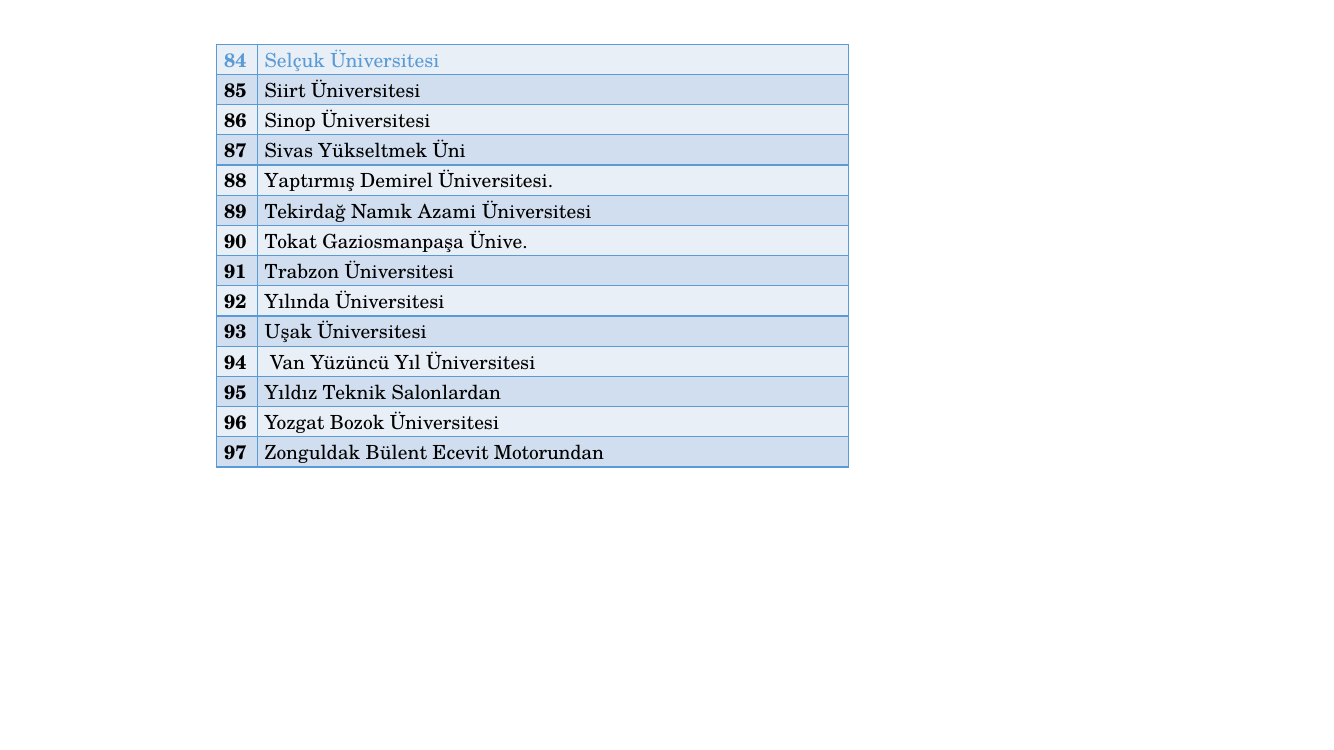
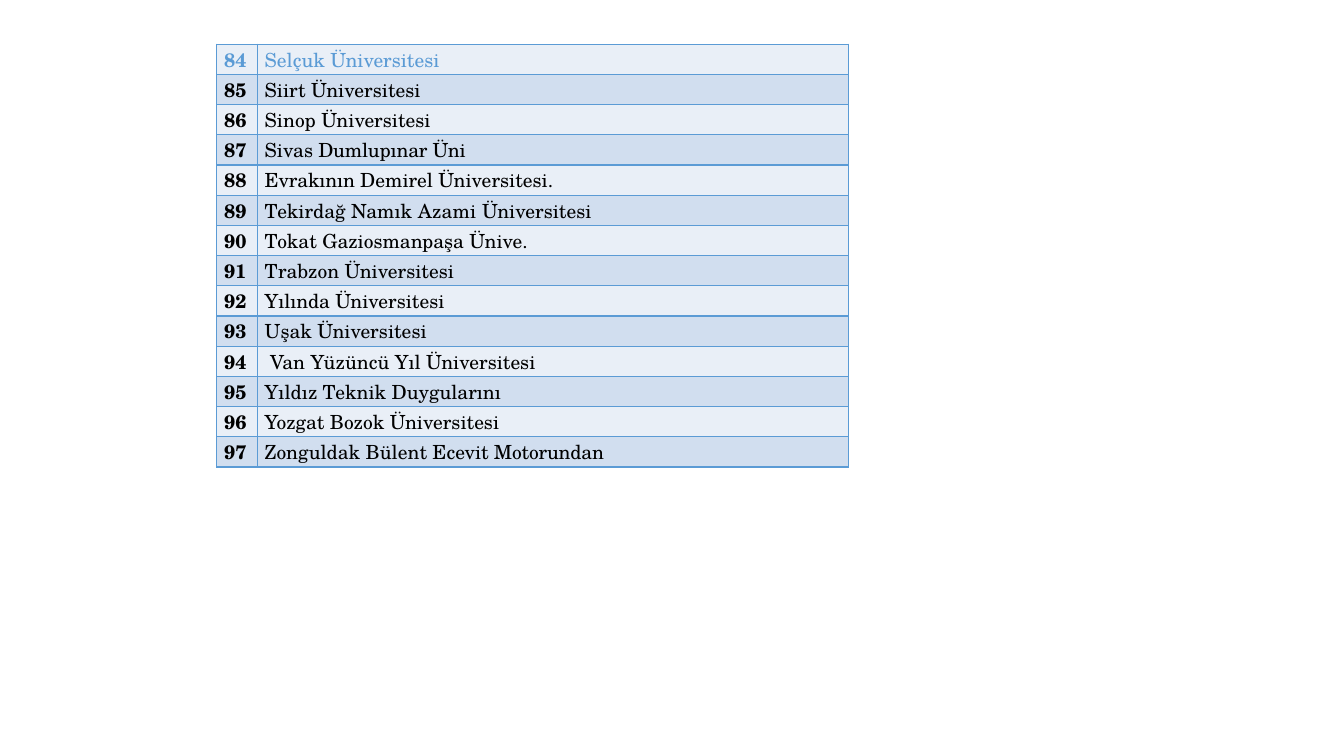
Yükseltmek: Yükseltmek -> Dumlupınar (373, 151)
Yaptırmış: Yaptırmış -> Evrakının (310, 182)
Salonlardan: Salonlardan -> Duygularını (446, 393)
